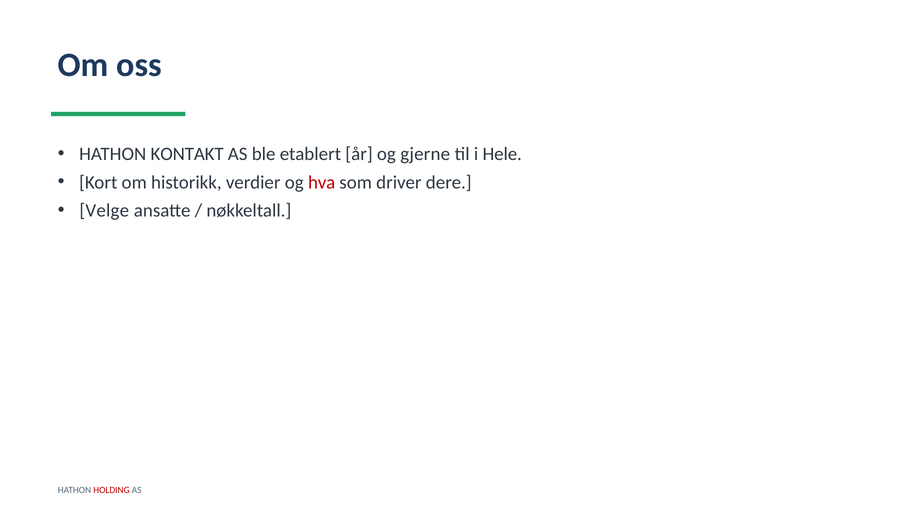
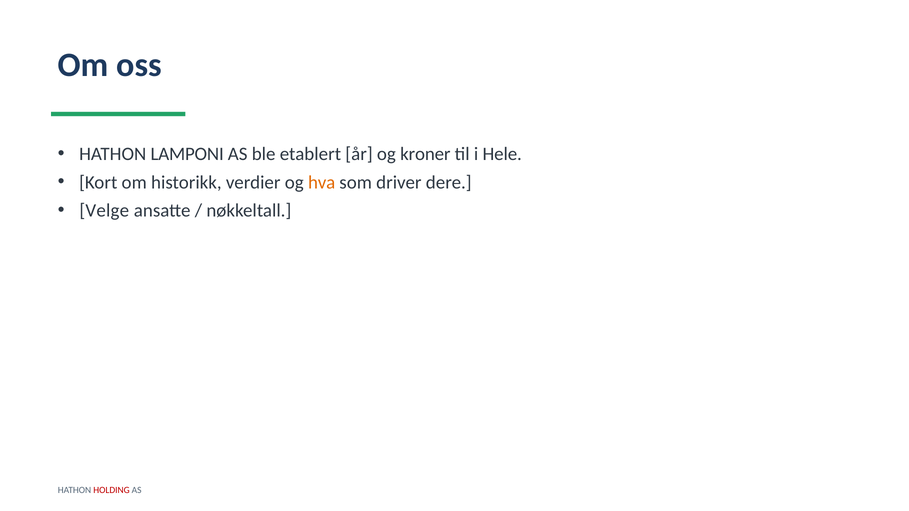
KONTAKT: KONTAKT -> LAMPONI (187, 154)
gjerne: gjerne -> kroner (425, 154)
hva colour: red -> orange (322, 182)
